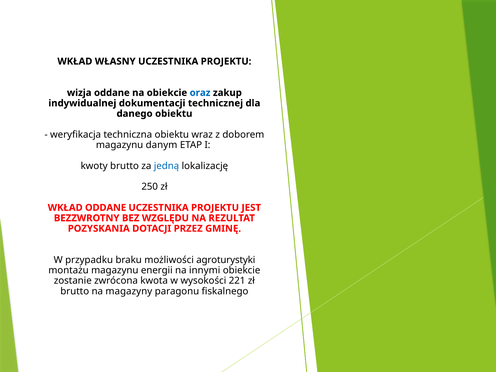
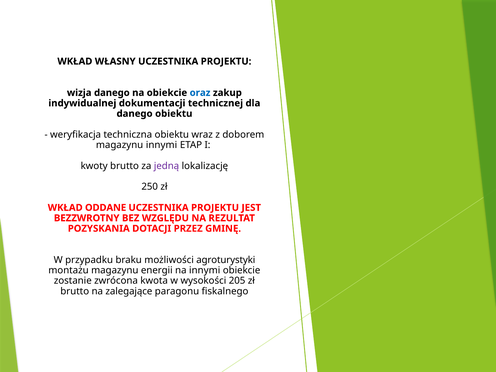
wizja oddane: oddane -> danego (112, 93)
magazynu danym: danym -> innymi (162, 145)
jedną colour: blue -> purple (167, 166)
221: 221 -> 205 (237, 281)
magazyny: magazyny -> zalegające (129, 291)
